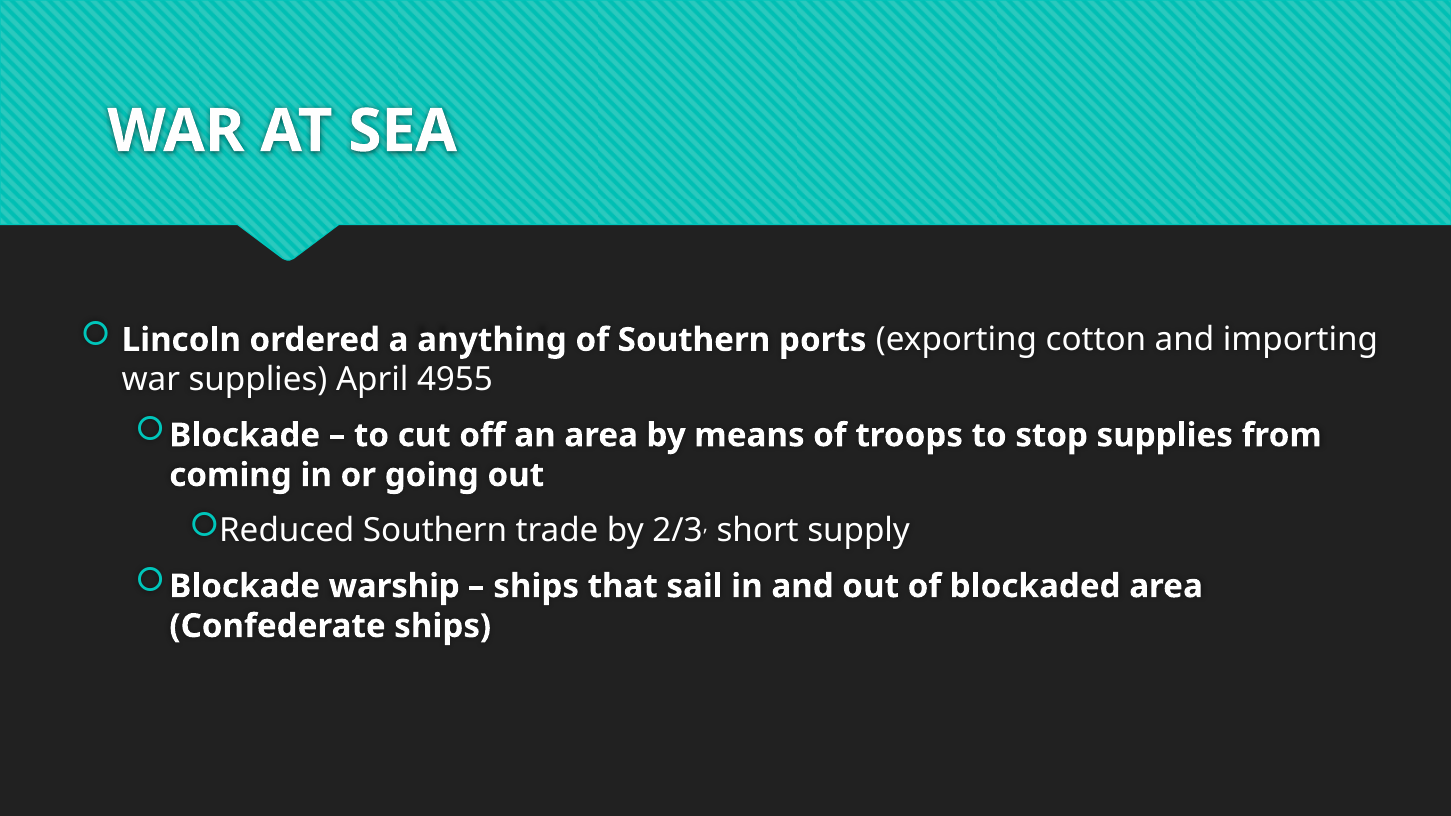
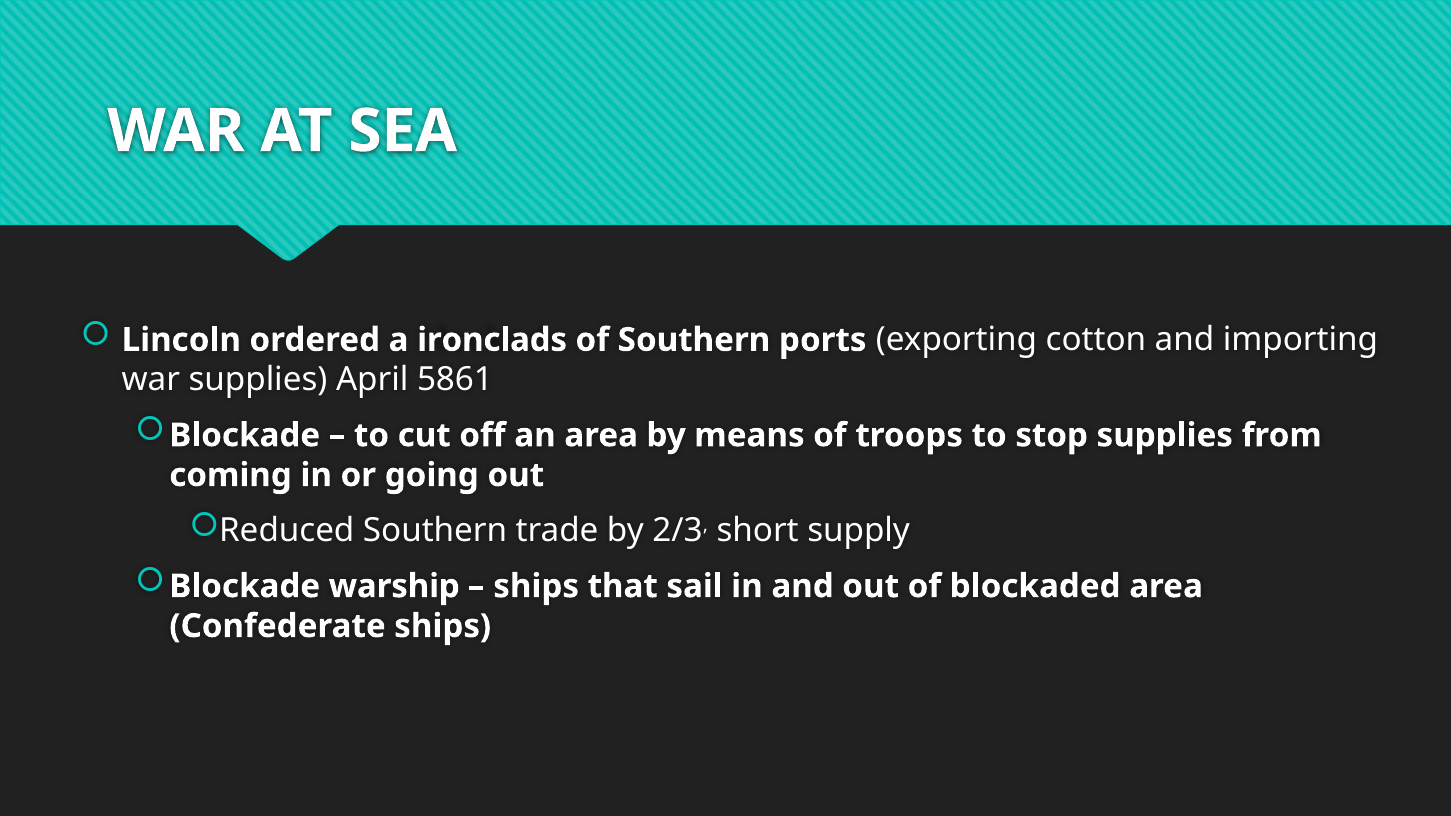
anything: anything -> ironclads (492, 340)
4955: 4955 -> 5861 (455, 380)
